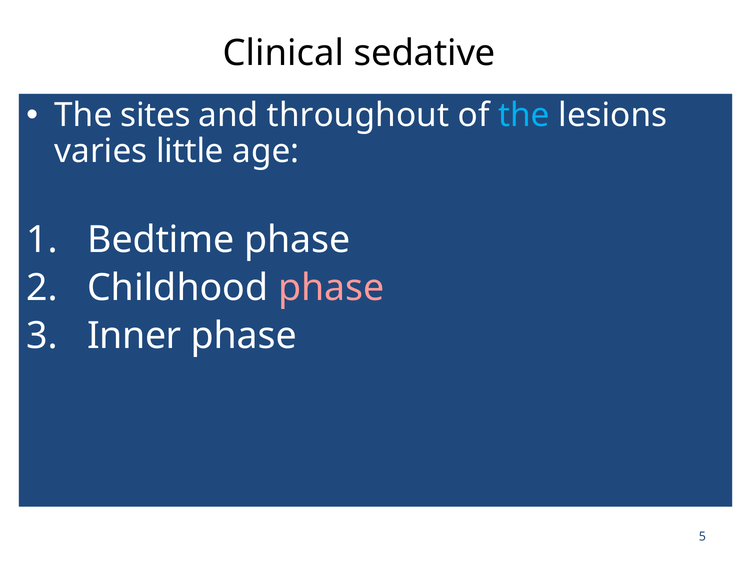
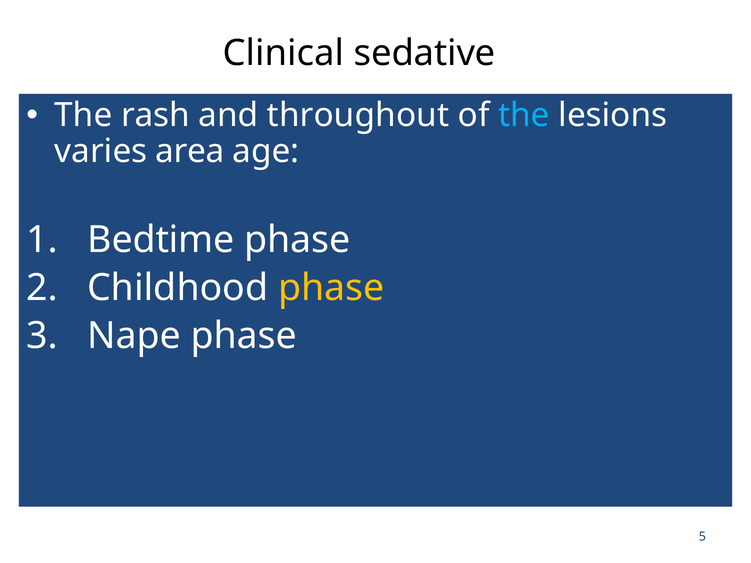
sites: sites -> rash (155, 115)
little: little -> area (190, 152)
phase colour: pink -> yellow (331, 288)
Inner: Inner -> Nape (134, 336)
